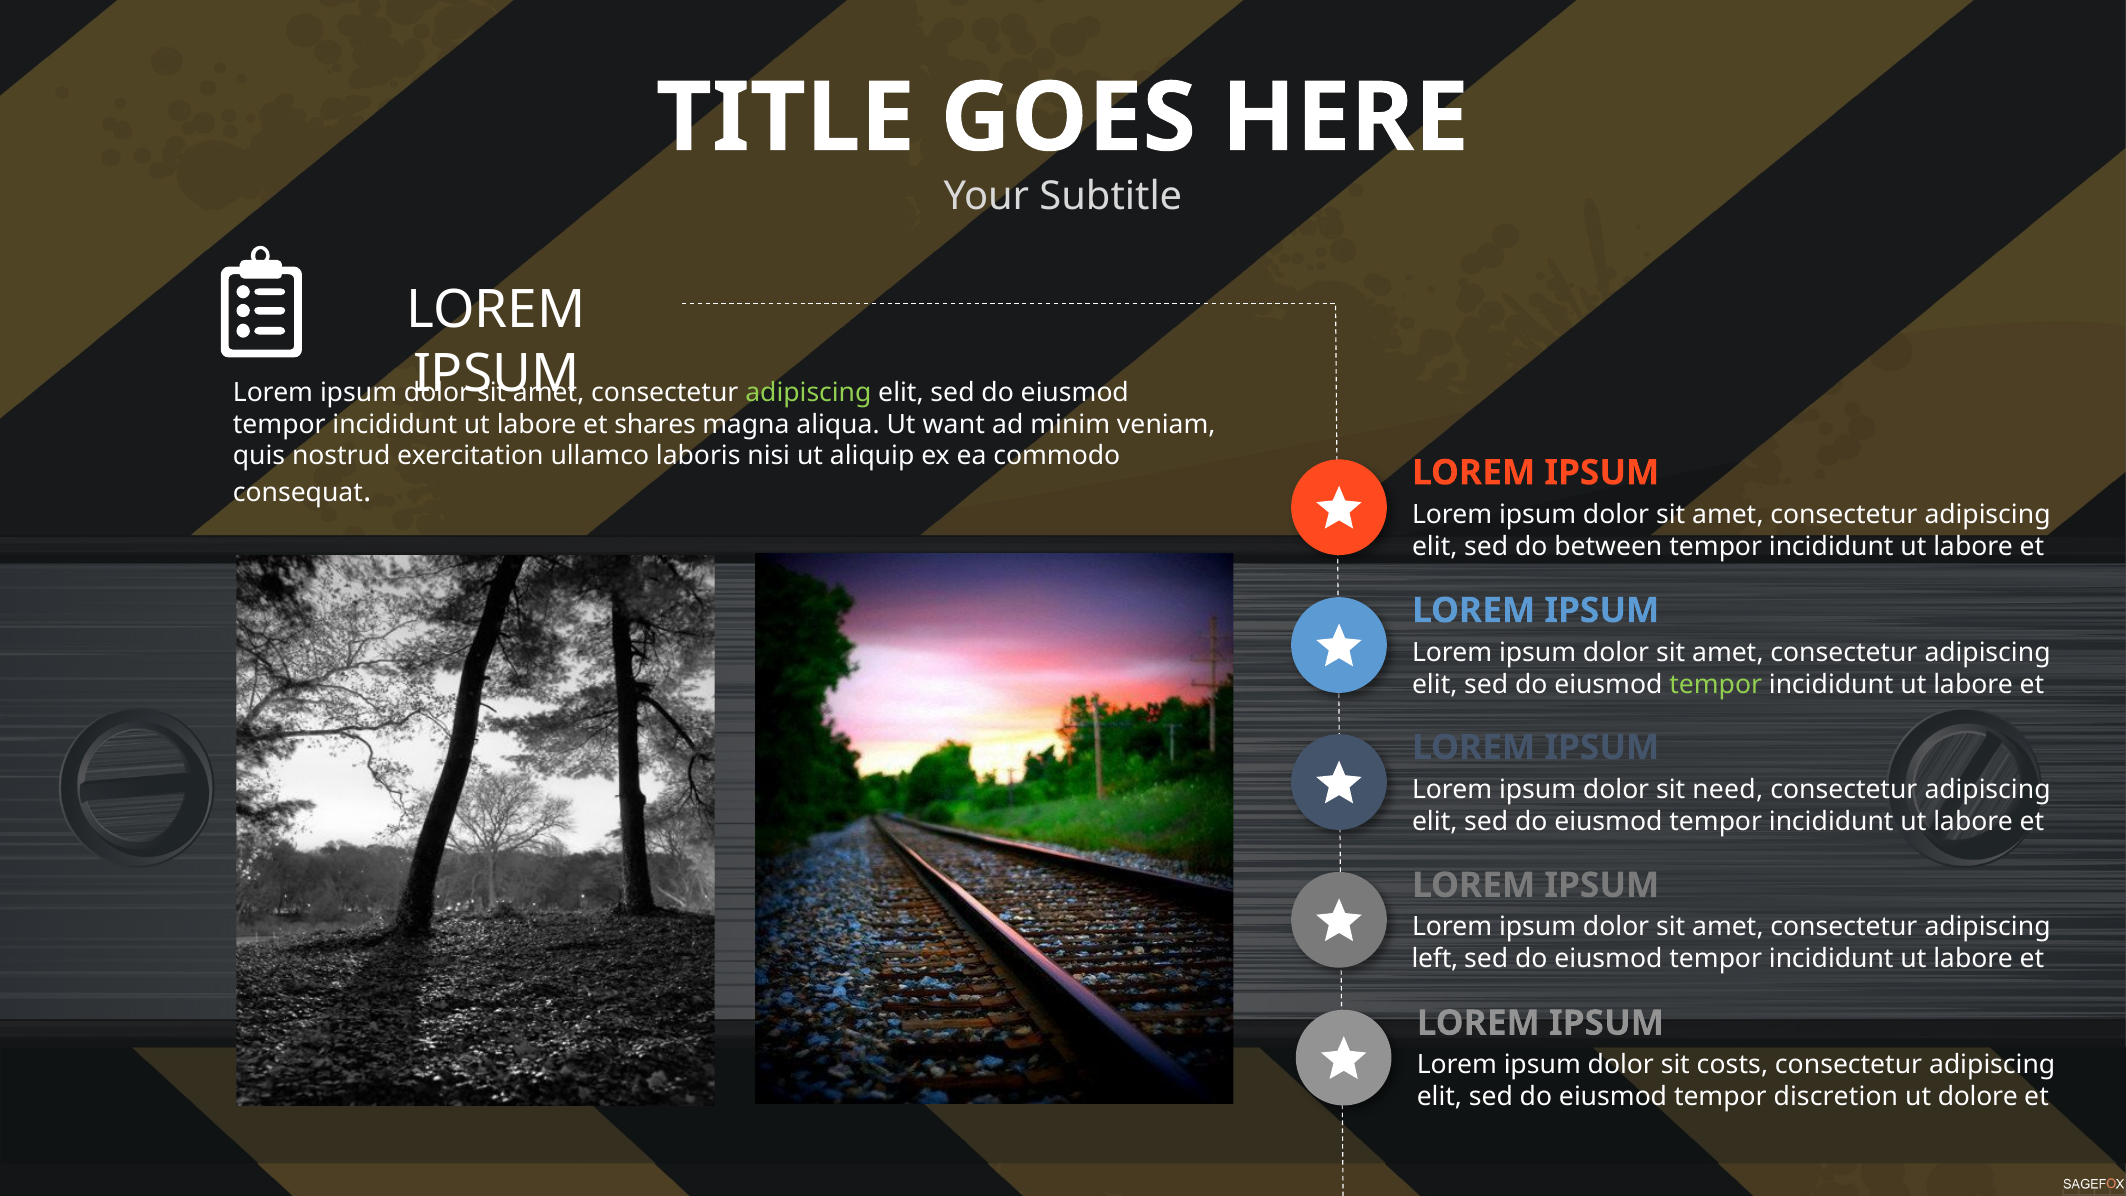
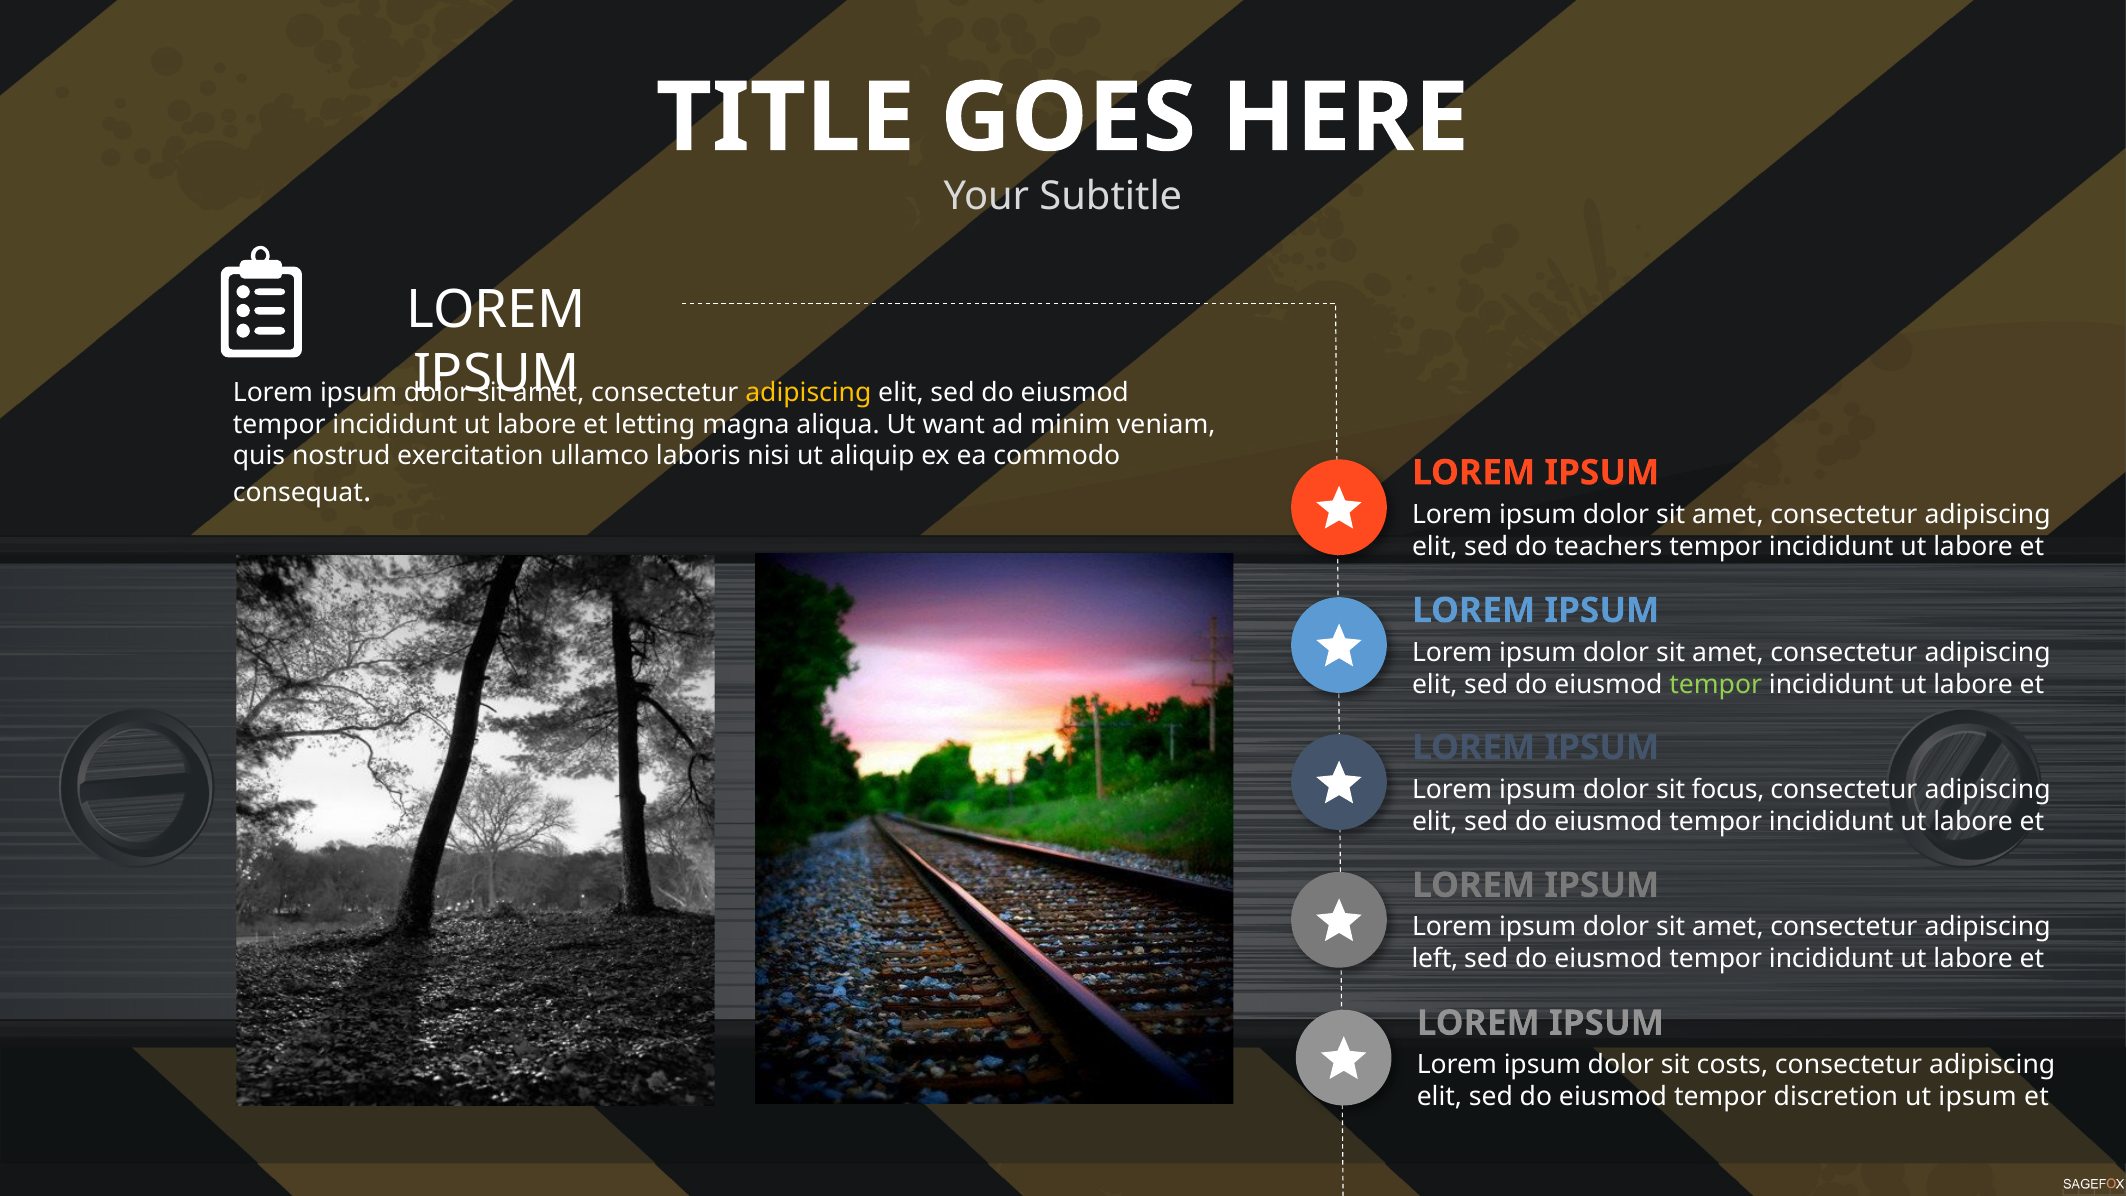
adipiscing colour: light green -> yellow (808, 392)
shares: shares -> letting (655, 424)
between: between -> teachers (1608, 546)
need: need -> focus (1728, 789)
ut dolore: dolore -> ipsum (1978, 1097)
